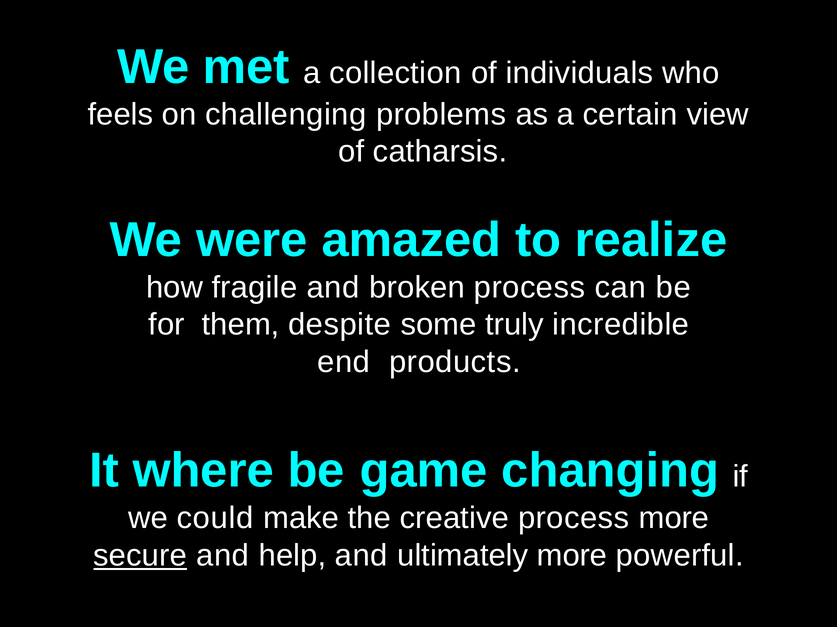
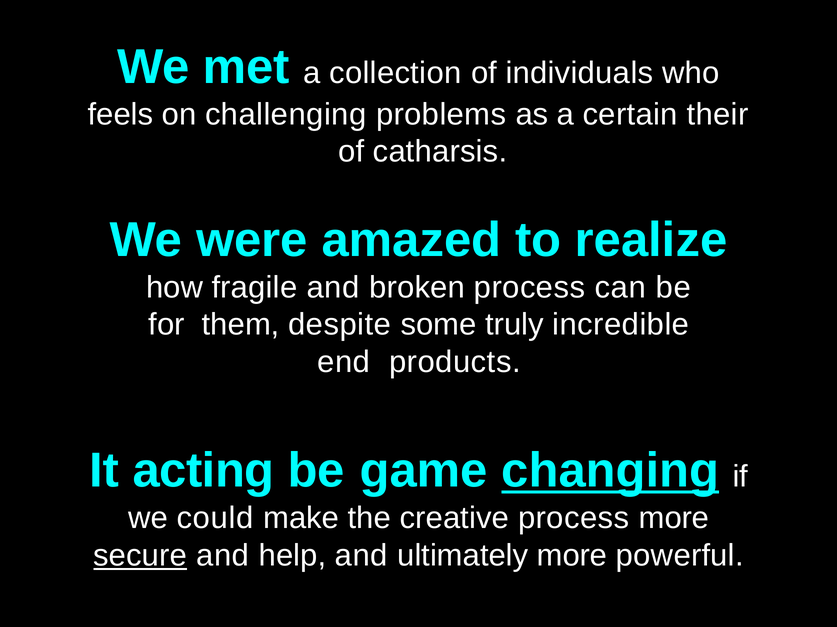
view: view -> their (718, 114)
where: where -> acting (203, 471)
changing underline: none -> present (610, 471)
